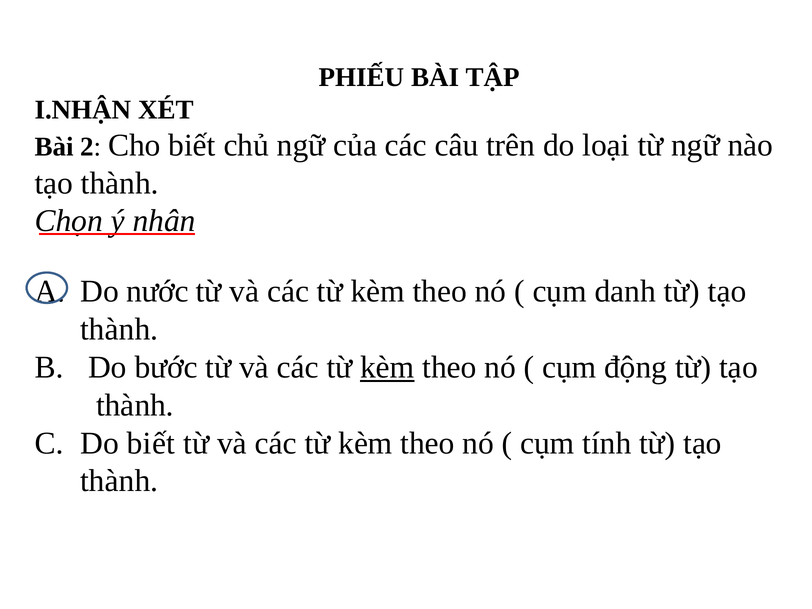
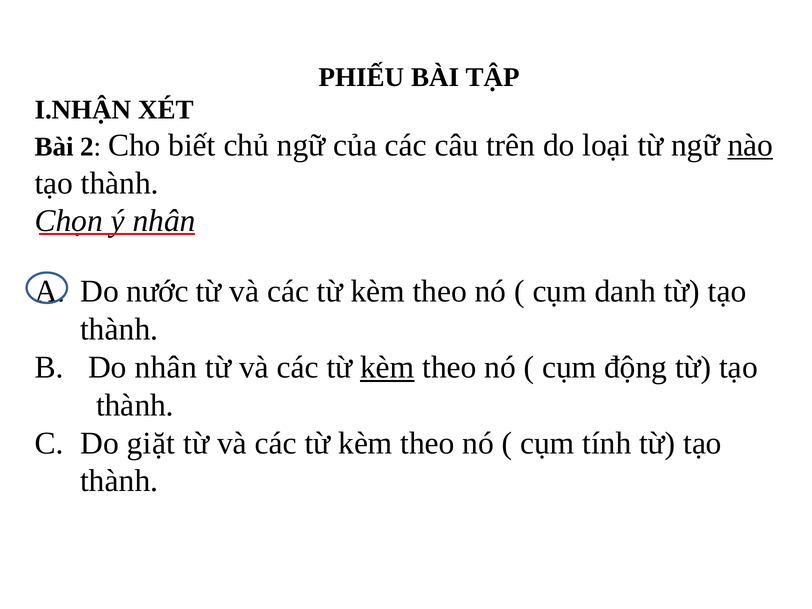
nào underline: none -> present (750, 145)
Do bước: bước -> nhân (166, 367)
Do biết: biết -> giặt (151, 443)
